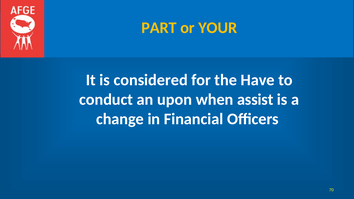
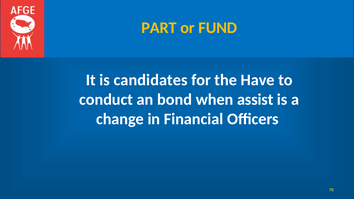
YOUR: YOUR -> FUND (218, 28)
considered: considered -> candidates (151, 80)
upon: upon -> bond (175, 100)
